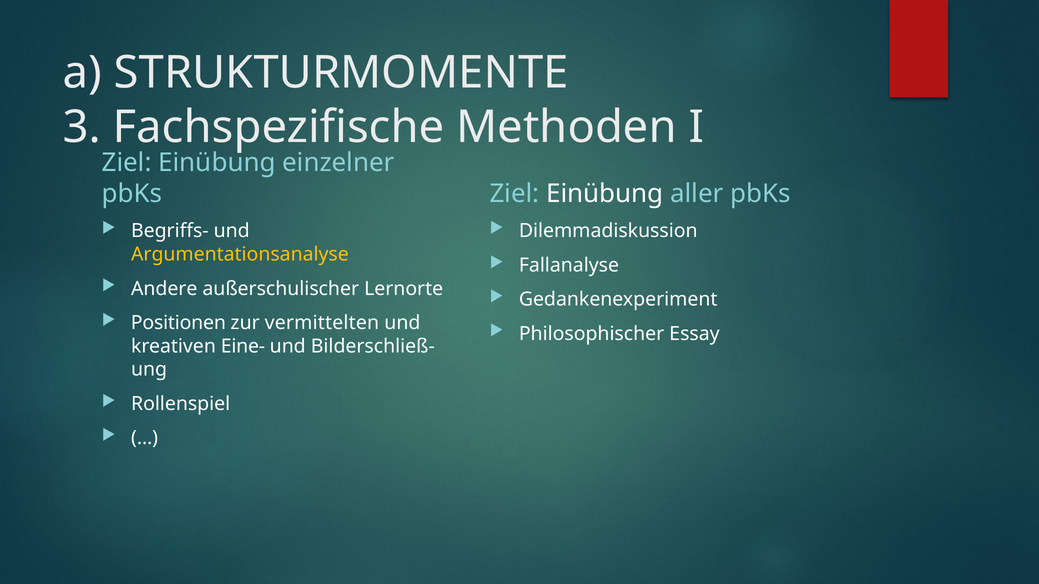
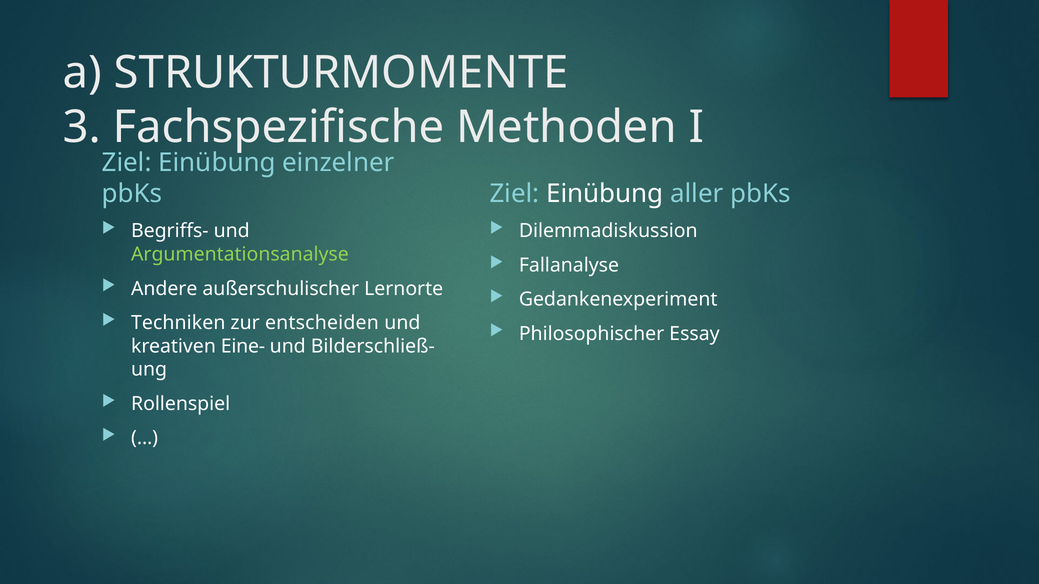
Argumentationsanalyse colour: yellow -> light green (240, 255)
Positionen: Positionen -> Techniken (178, 323)
vermittelten: vermittelten -> entscheiden (322, 323)
